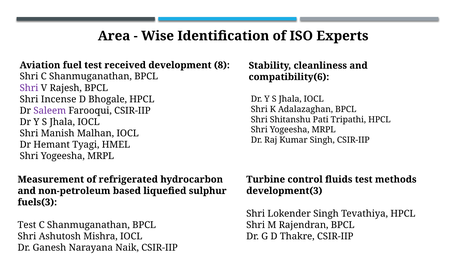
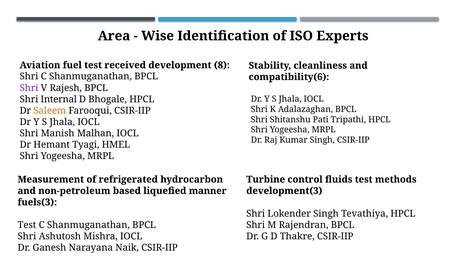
Incense: Incense -> Internal (59, 99)
Saleem colour: purple -> orange (50, 111)
sulphur: sulphur -> manner (208, 191)
